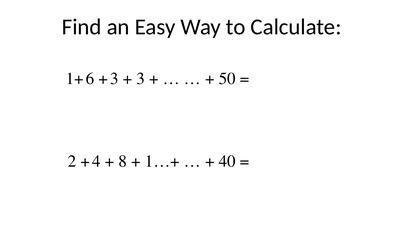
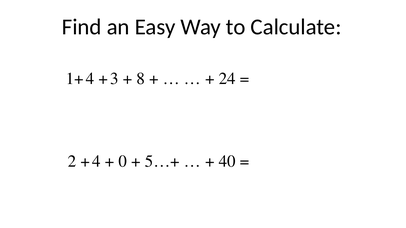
1+ 6: 6 -> 4 (90, 79)
3: 3 -> 8 (141, 79)
50: 50 -> 24 (227, 79)
8: 8 -> 0 (123, 162)
1…+: 1…+ -> 5…+ (162, 162)
